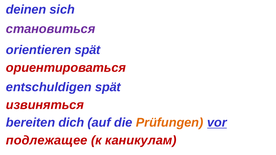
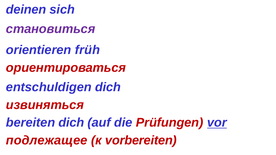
orientieren spät: spät -> früh (87, 50)
entschuldigen spät: spät -> dich (108, 87)
Prüfungen colour: orange -> red (170, 123)
каникулам: каникулам -> vorbereiten (141, 141)
